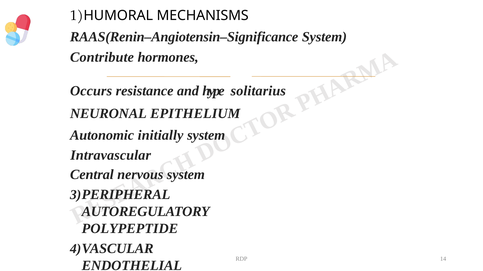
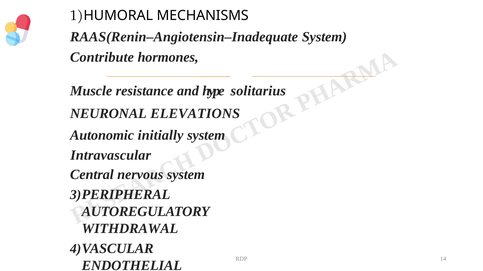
RAAS(Renin–Angiotensin–Significance: RAAS(Renin–Angiotensin–Significance -> RAAS(Renin–Angiotensin–Inadequate (184, 37)
Occurs: Occurs -> Muscle (91, 91)
EPITHELIUM: EPITHELIUM -> ELEVATIONS (195, 114)
POLYPEPTIDE: POLYPEPTIDE -> WITHDRAWAL (130, 229)
